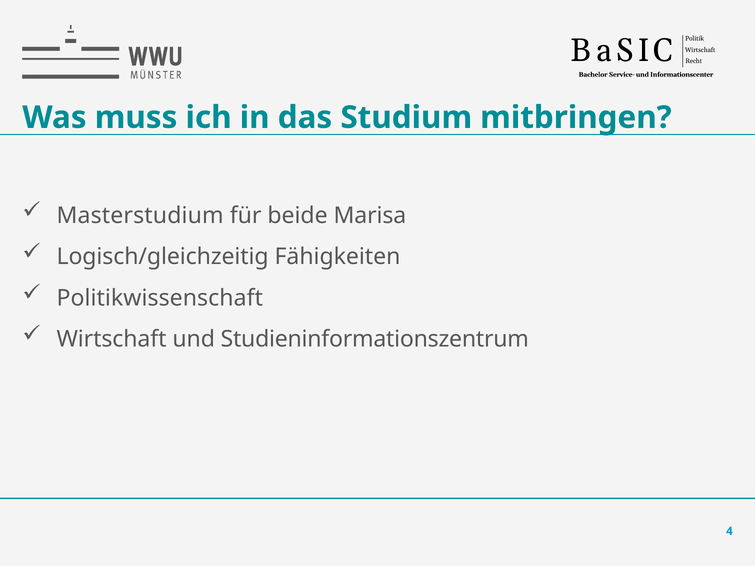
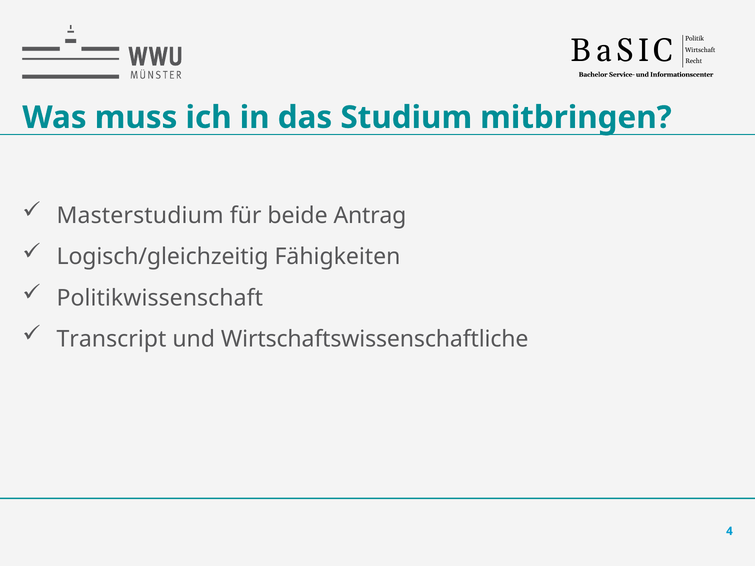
Marisa: Marisa -> Antrag (370, 216)
Wirtschaft: Wirtschaft -> Transcript (111, 339)
Studieninformationszentrum: Studieninformationszentrum -> Wirtschaftswissenschaftliche (375, 339)
